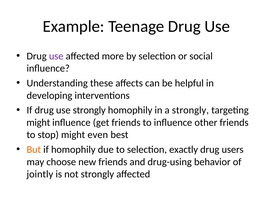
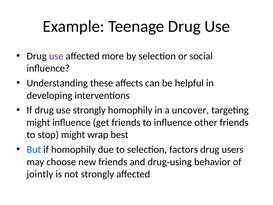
a strongly: strongly -> uncover (190, 110)
even: even -> wrap (98, 135)
But colour: orange -> blue (34, 149)
exactly: exactly -> factors (184, 149)
